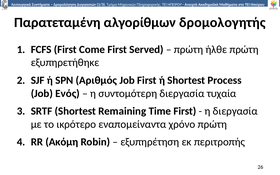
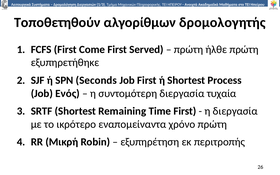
Παρατεταμένη: Παρατεταμένη -> Τοποθετηθούν (57, 23)
Αριθμός: Αριθμός -> Seconds (96, 80)
Ακόμη: Ακόμη -> Μικρή (62, 142)
